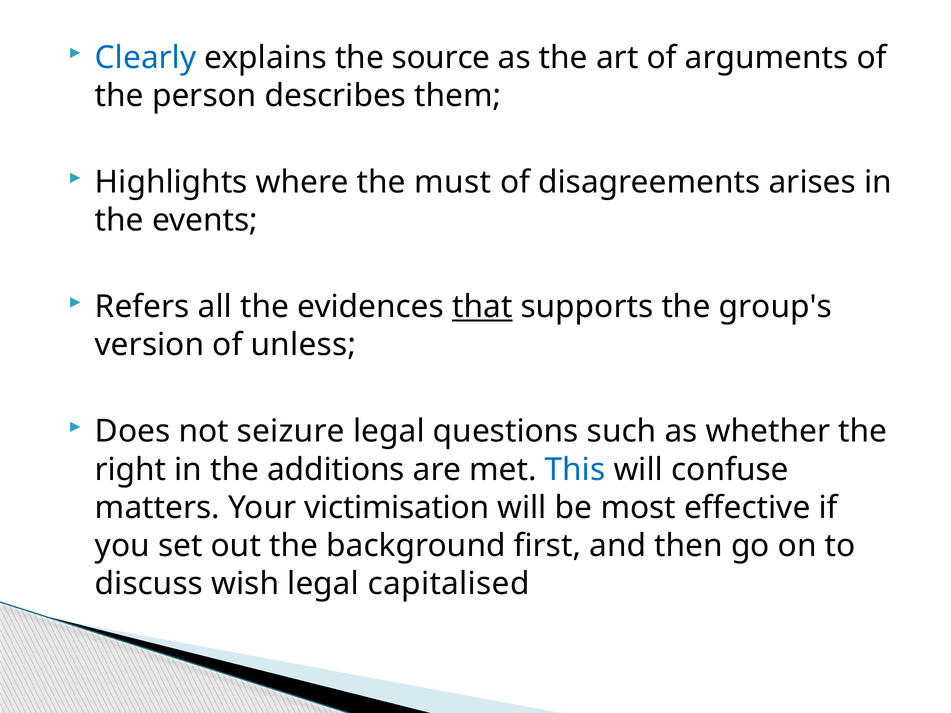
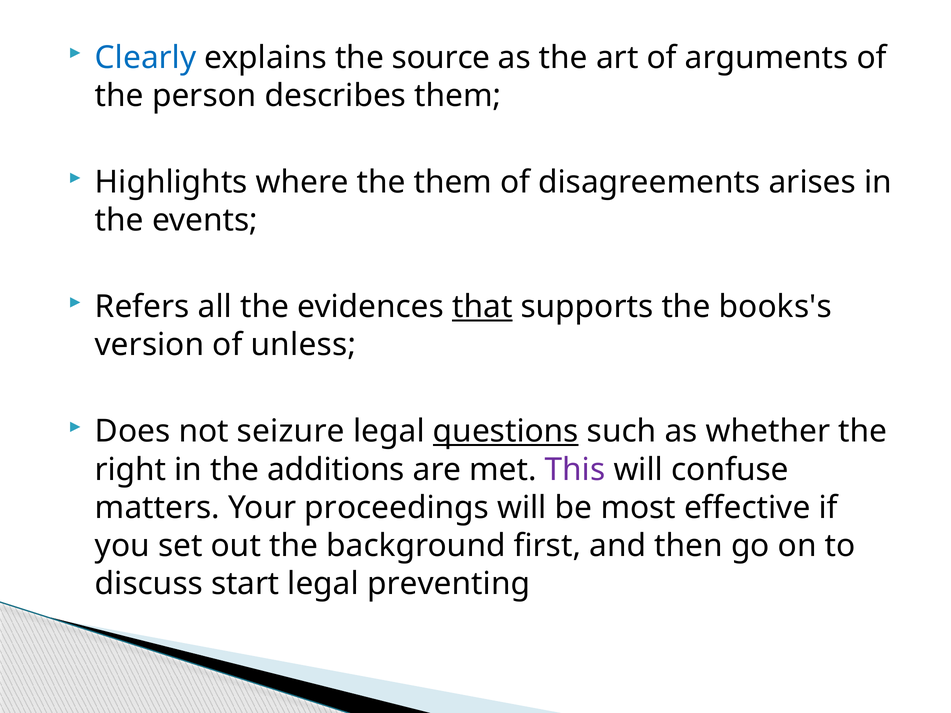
the must: must -> them (453, 182)
group's: group's -> books's (775, 307)
questions underline: none -> present (506, 432)
This colour: blue -> purple (575, 470)
victimisation: victimisation -> proceedings (397, 508)
wish: wish -> start (245, 584)
capitalised: capitalised -> preventing (449, 584)
